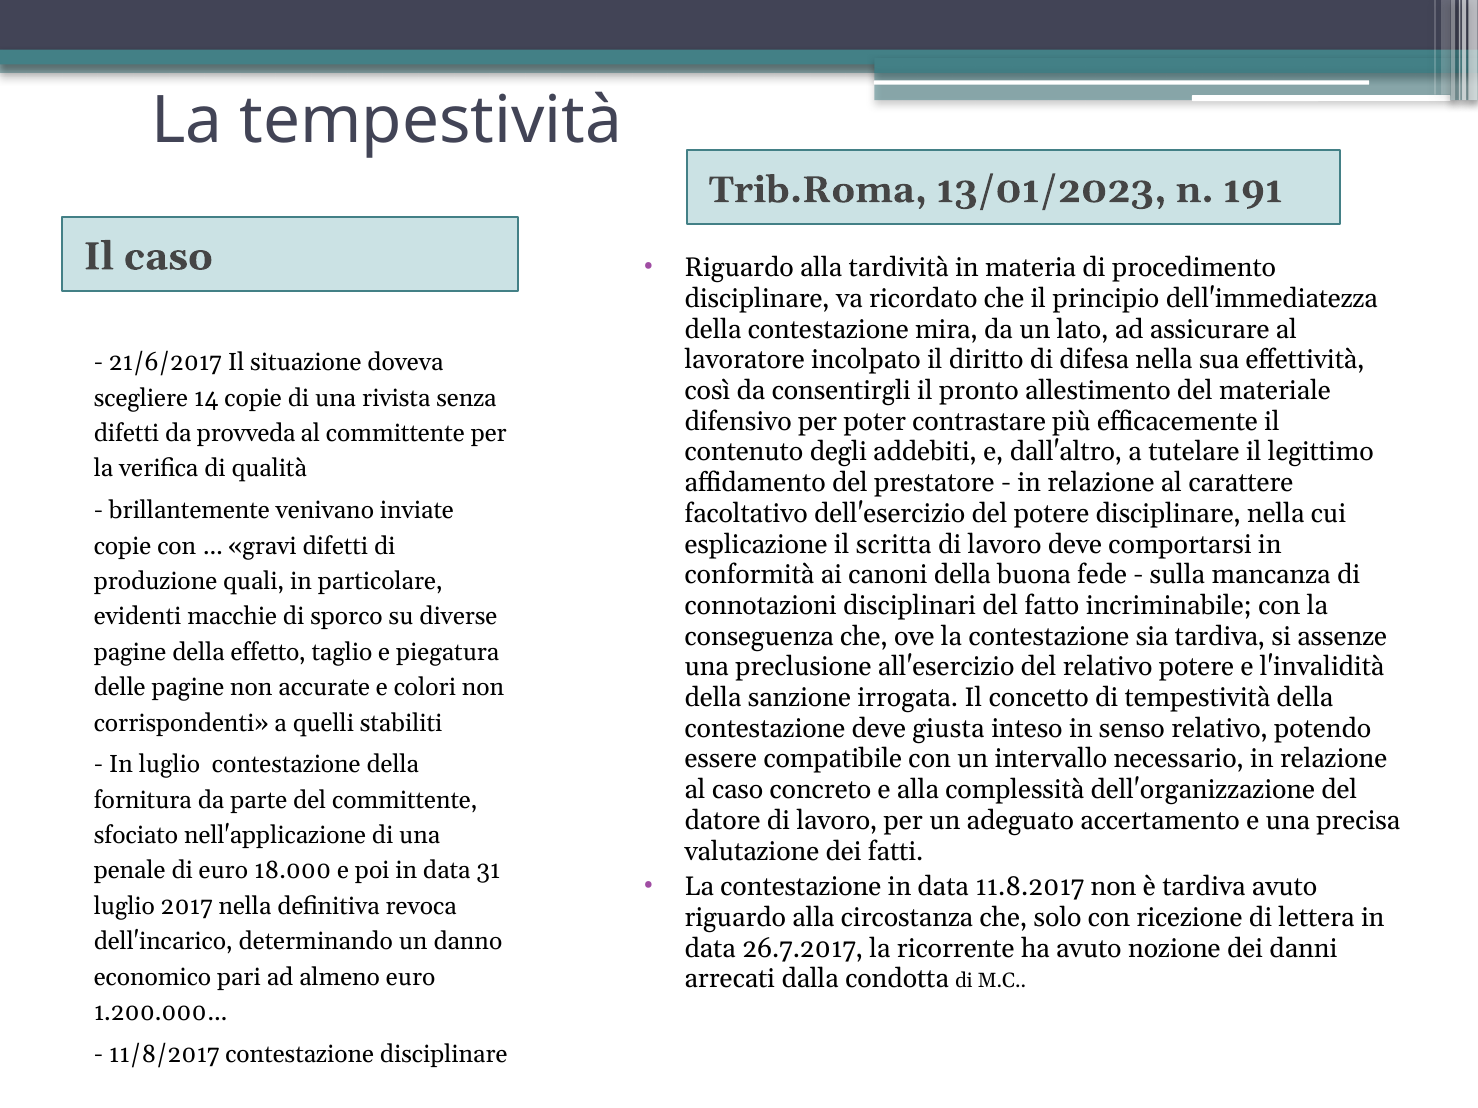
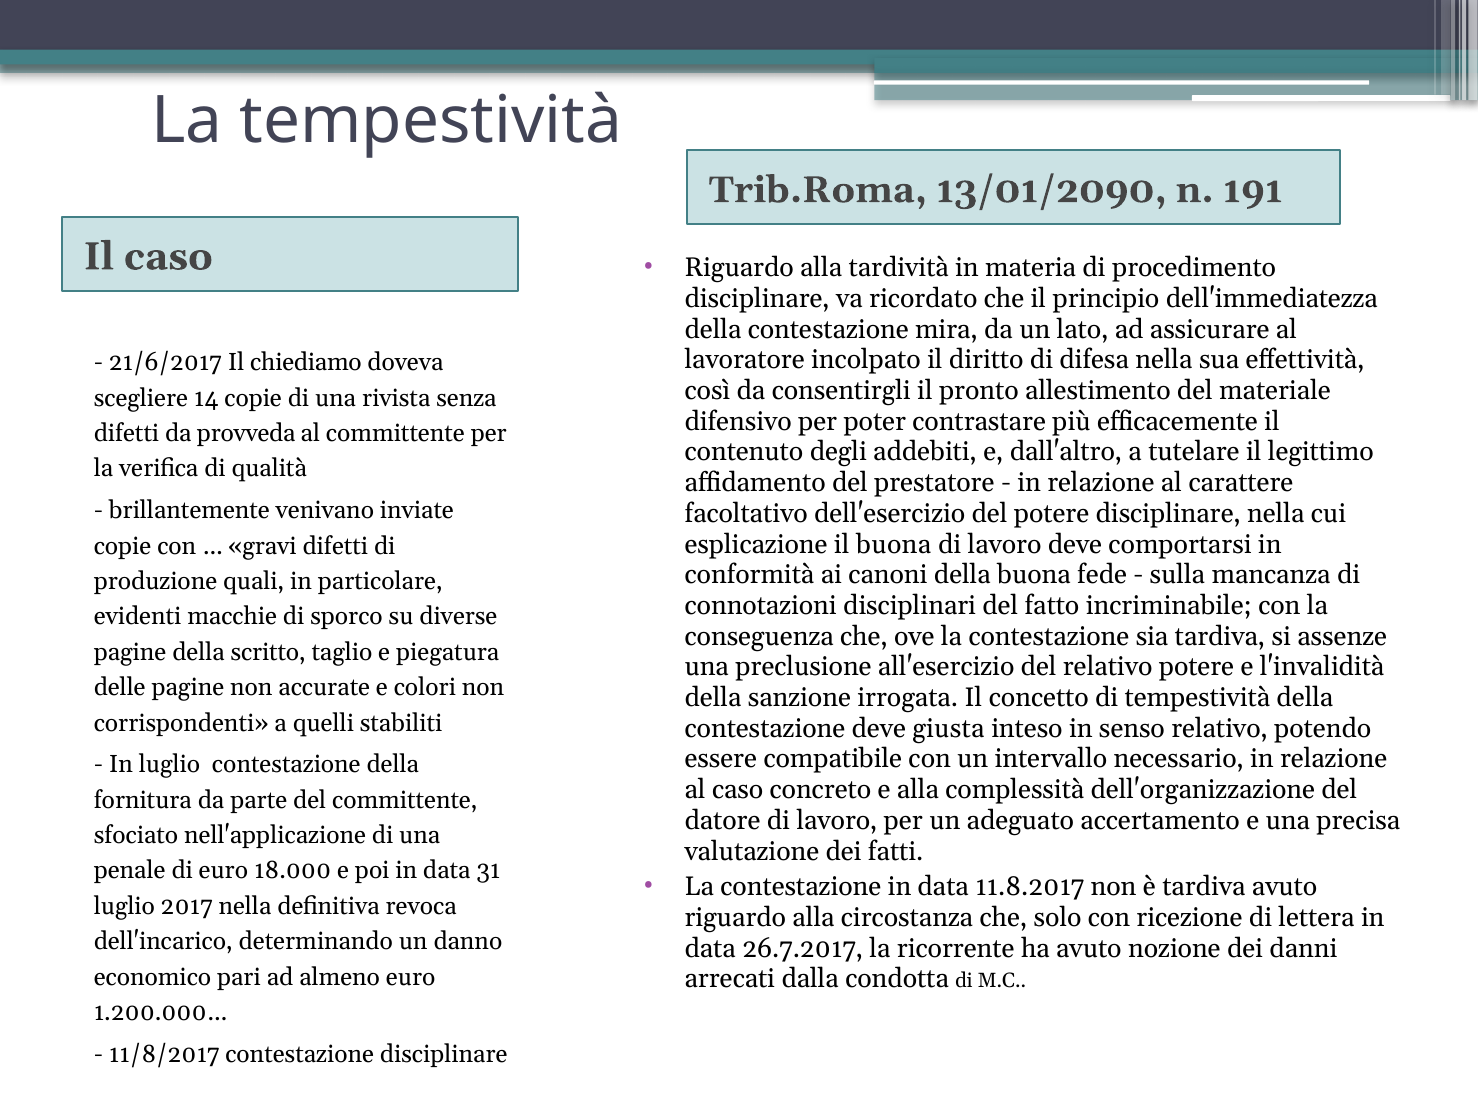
13/01/2023: 13/01/2023 -> 13/01/2090 (1051, 190)
situazione: situazione -> chiediamo (306, 363)
il scritta: scritta -> buona (894, 544)
effetto: effetto -> scritto (268, 652)
